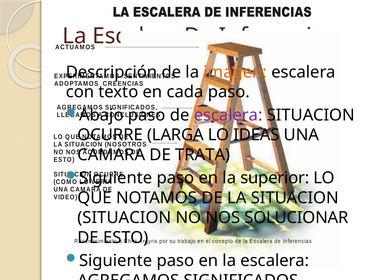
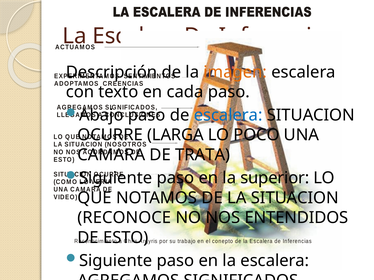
escalera colour: purple -> blue (228, 115)
IDEAS: IDEAS -> POCO (256, 135)
SITUACION: SITUACION -> RECONOCE (124, 218)
SOLUCIONAR: SOLUCIONAR -> ENTENDIDOS (296, 218)
